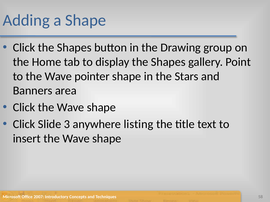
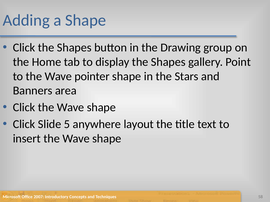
3: 3 -> 5 (67, 124)
listing: listing -> layout (139, 124)
